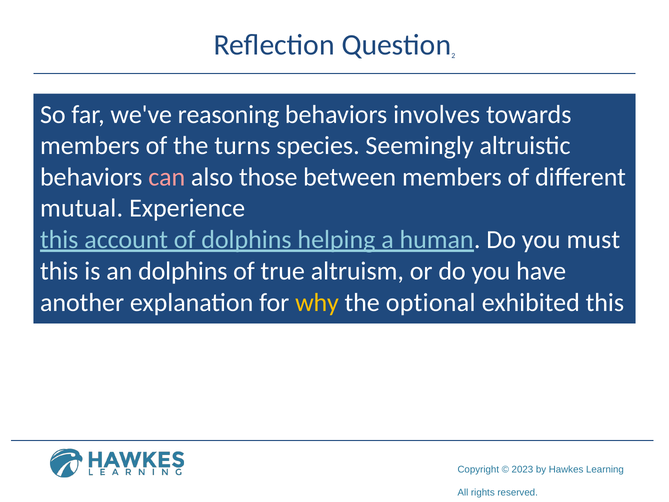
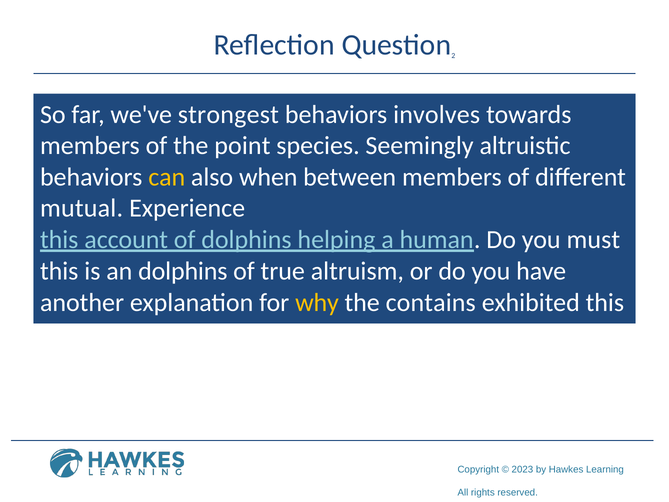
reasoning: reasoning -> strongest (228, 114)
turns: turns -> point (242, 146)
can colour: pink -> yellow (167, 177)
those: those -> when (268, 177)
optional: optional -> contains (431, 302)
